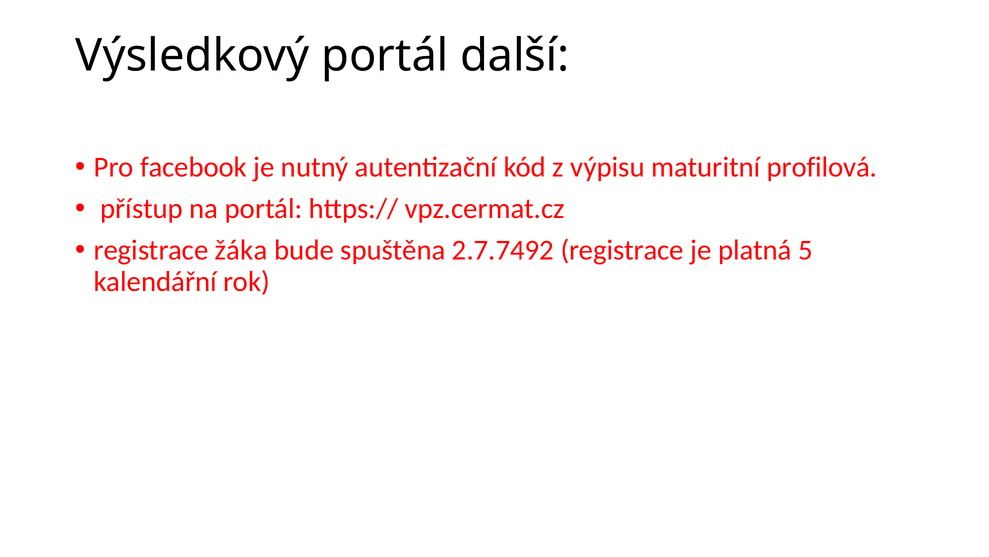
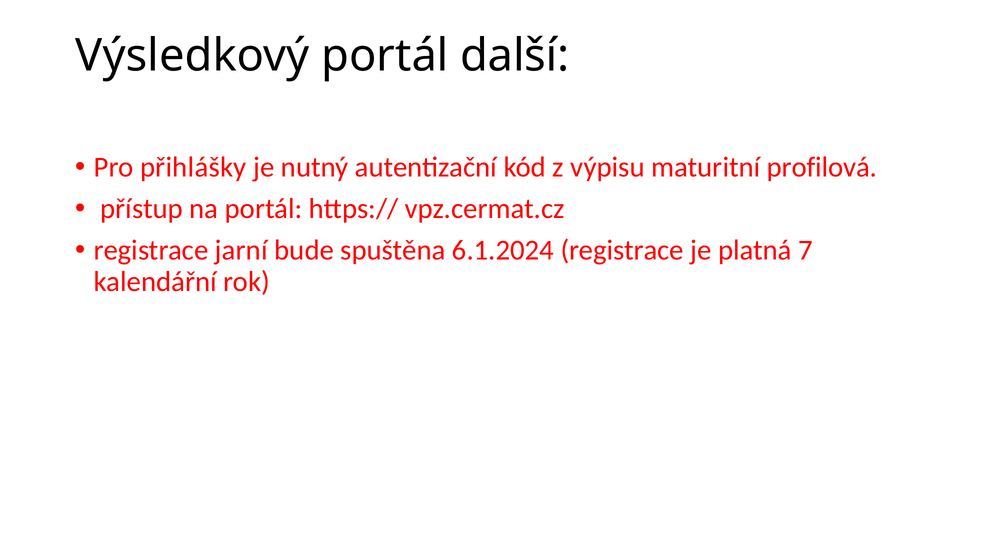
facebook: facebook -> přihlášky (193, 167)
žáka: žáka -> jarní (241, 250)
2.7.7492: 2.7.7492 -> 6.1.2024 (503, 250)
5: 5 -> 7 (806, 250)
